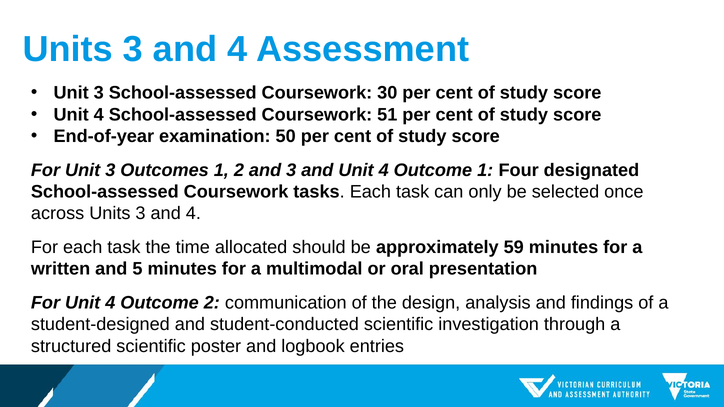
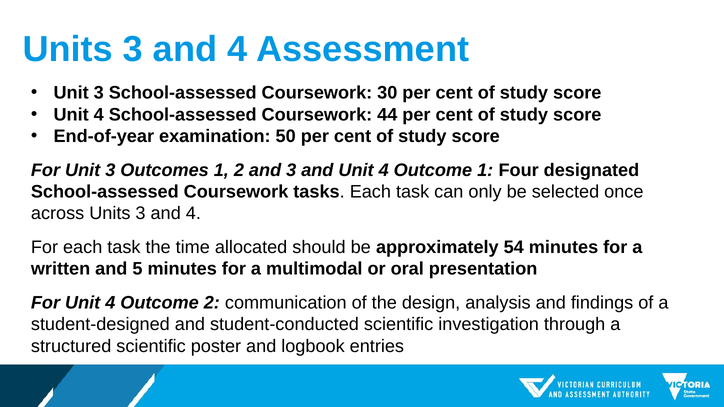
51: 51 -> 44 (387, 115)
59: 59 -> 54 (514, 247)
